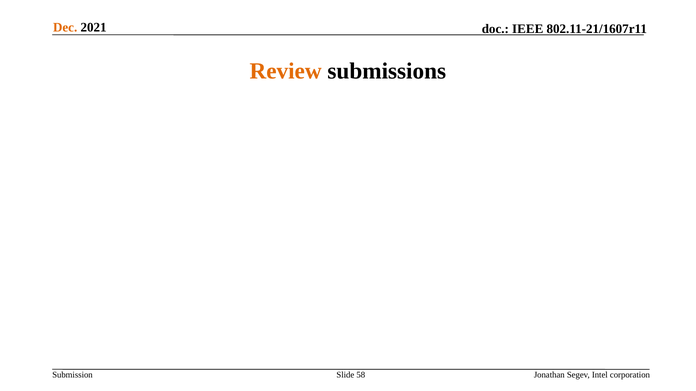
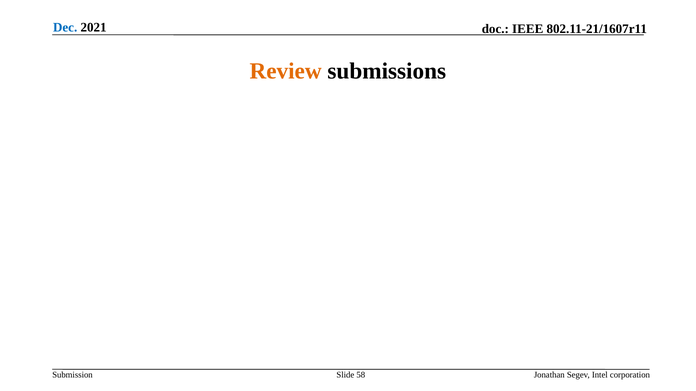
Dec colour: orange -> blue (65, 28)
